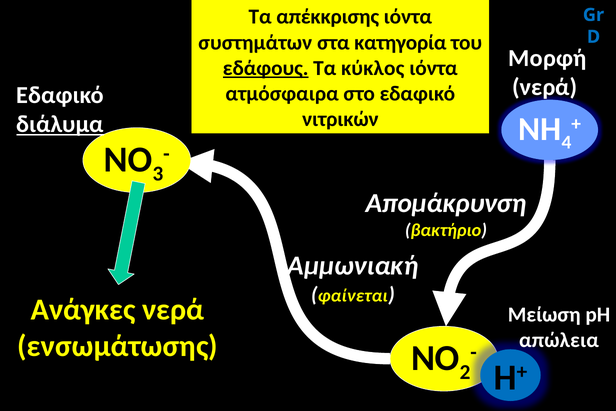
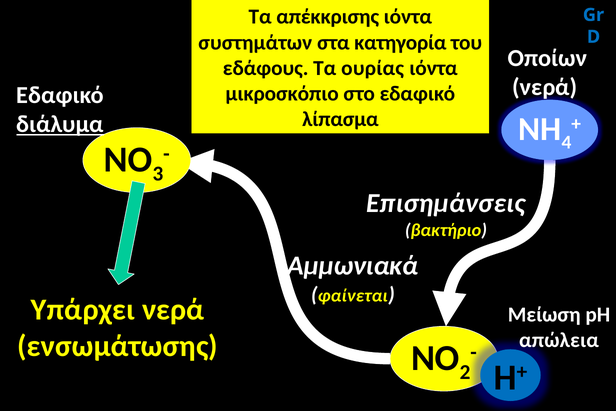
Μορφή: Μορφή -> Οποίων (548, 58)
εδάφους underline: present -> none (266, 68)
κύκλος: κύκλος -> ουρίας (373, 68)
ατμόσφαιρα: ατμόσφαιρα -> μικροσκόπιο (282, 94)
νιτρικών: νιτρικών -> λίπασμα (340, 119)
Απομάκρυνση: Απομάκρυνση -> Επισημάνσεις (446, 203)
Αμμωνιακή: Αμμωνιακή -> Αμμωνιακά (353, 266)
Ανάγκες: Ανάγκες -> Υπάρχει (83, 309)
